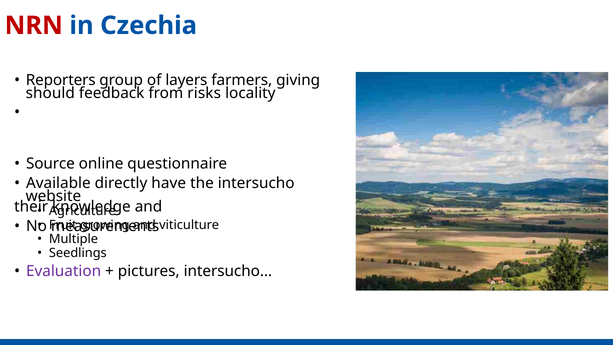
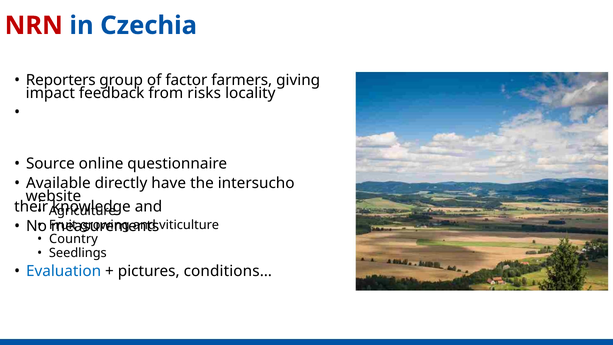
layers: layers -> factor (186, 80)
should: should -> impact (50, 93)
Multiple: Multiple -> Country (73, 239)
Evaluation colour: purple -> blue (64, 271)
intersucho…: intersucho… -> conditions… (228, 271)
